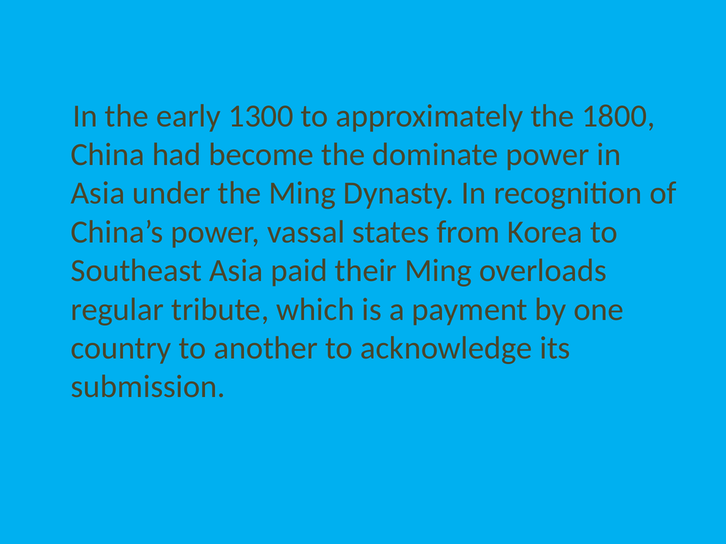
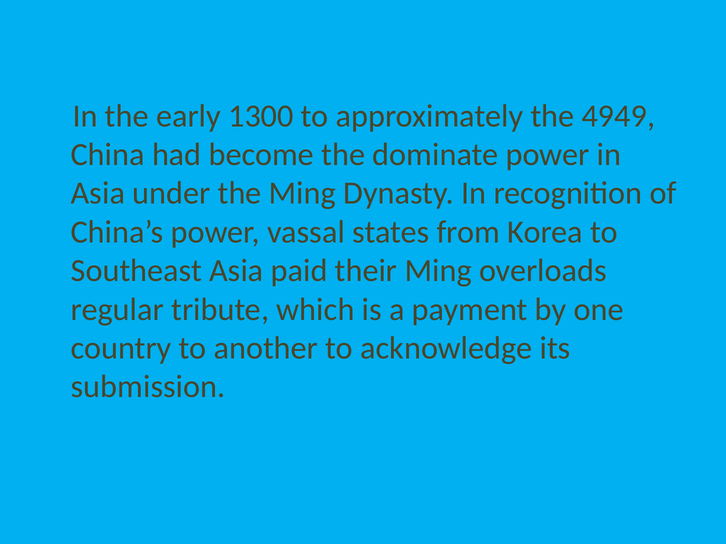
1800: 1800 -> 4949 (618, 116)
